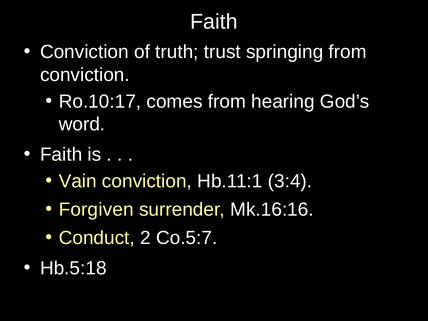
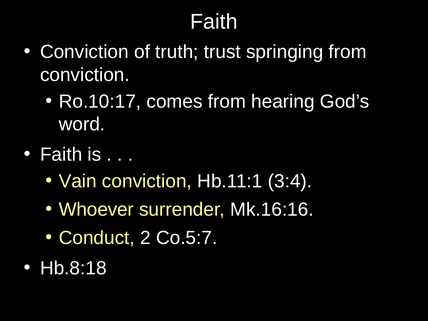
Forgiven: Forgiven -> Whoever (96, 210)
Hb.5:18: Hb.5:18 -> Hb.8:18 (73, 268)
